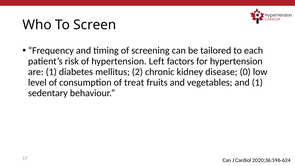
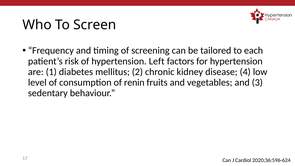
0: 0 -> 4 (245, 72)
treat: treat -> renin (134, 82)
and 1: 1 -> 3 (257, 82)
